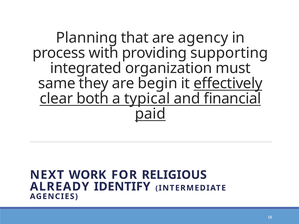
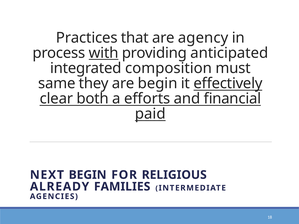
Planning: Planning -> Practices (87, 38)
with underline: none -> present (104, 53)
supporting: supporting -> anticipated (229, 53)
organization: organization -> composition (169, 68)
typical: typical -> efforts (147, 99)
NEXT WORK: WORK -> BEGIN (88, 175)
IDENTIFY: IDENTIFY -> FAMILIES (122, 187)
